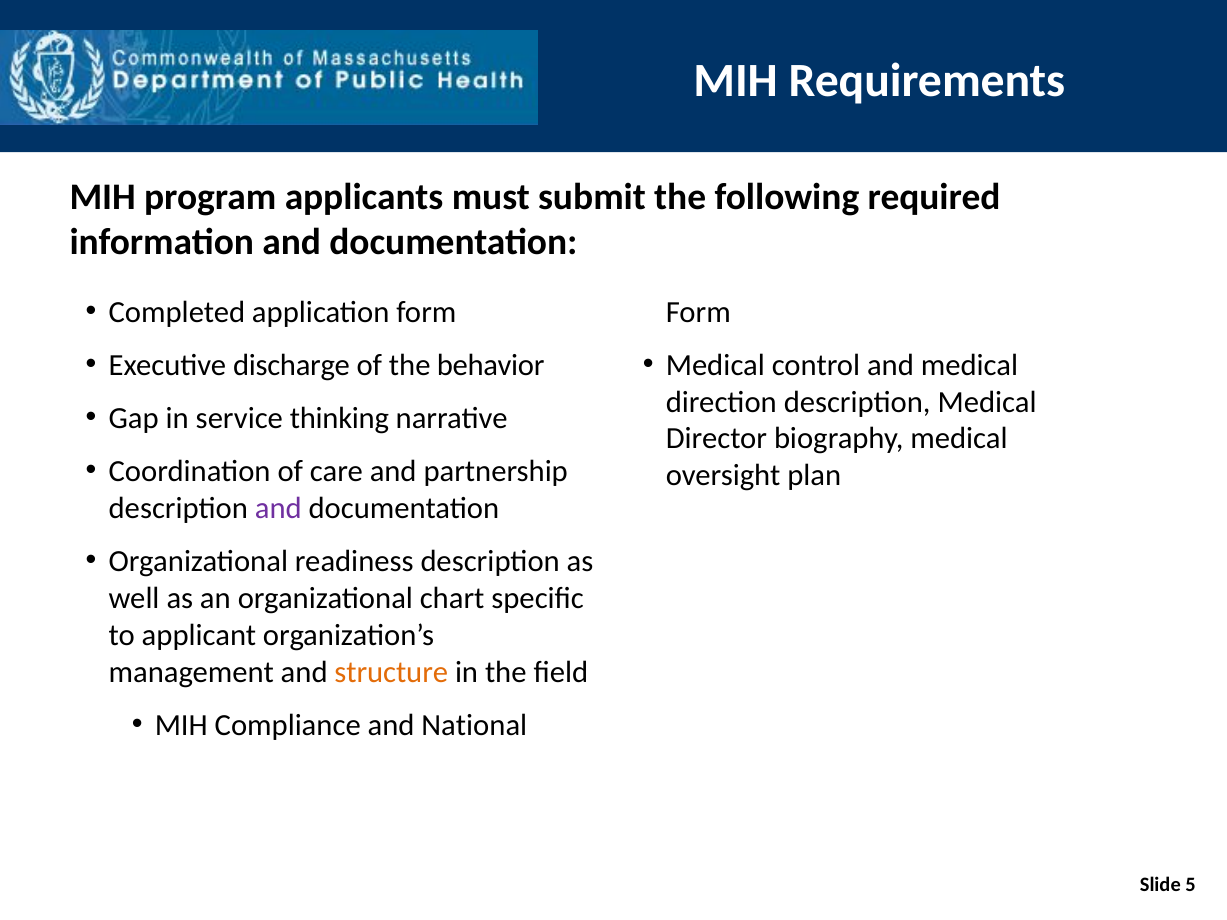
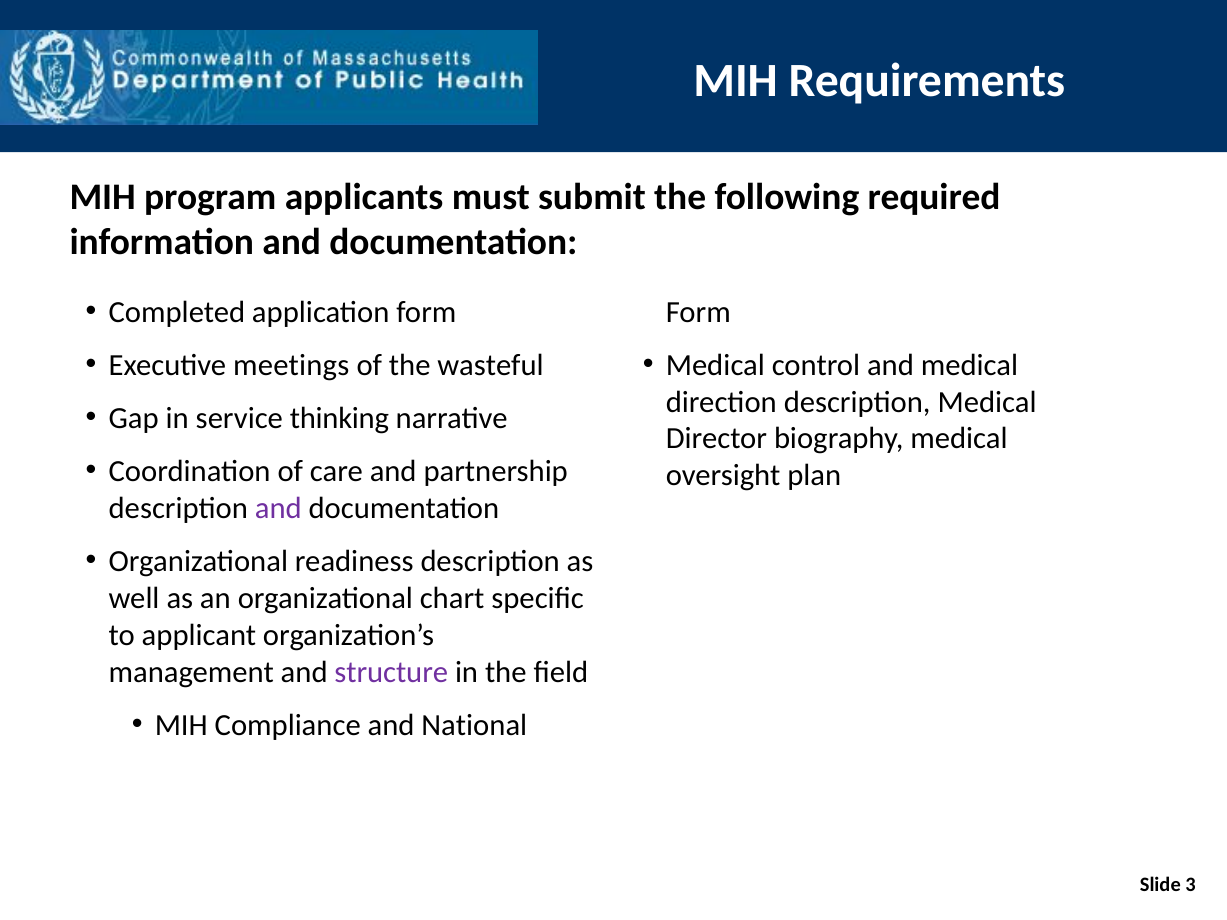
discharge: discharge -> meetings (291, 365)
behavior: behavior -> wasteful (490, 365)
structure colour: orange -> purple (391, 672)
5: 5 -> 3 (1190, 885)
